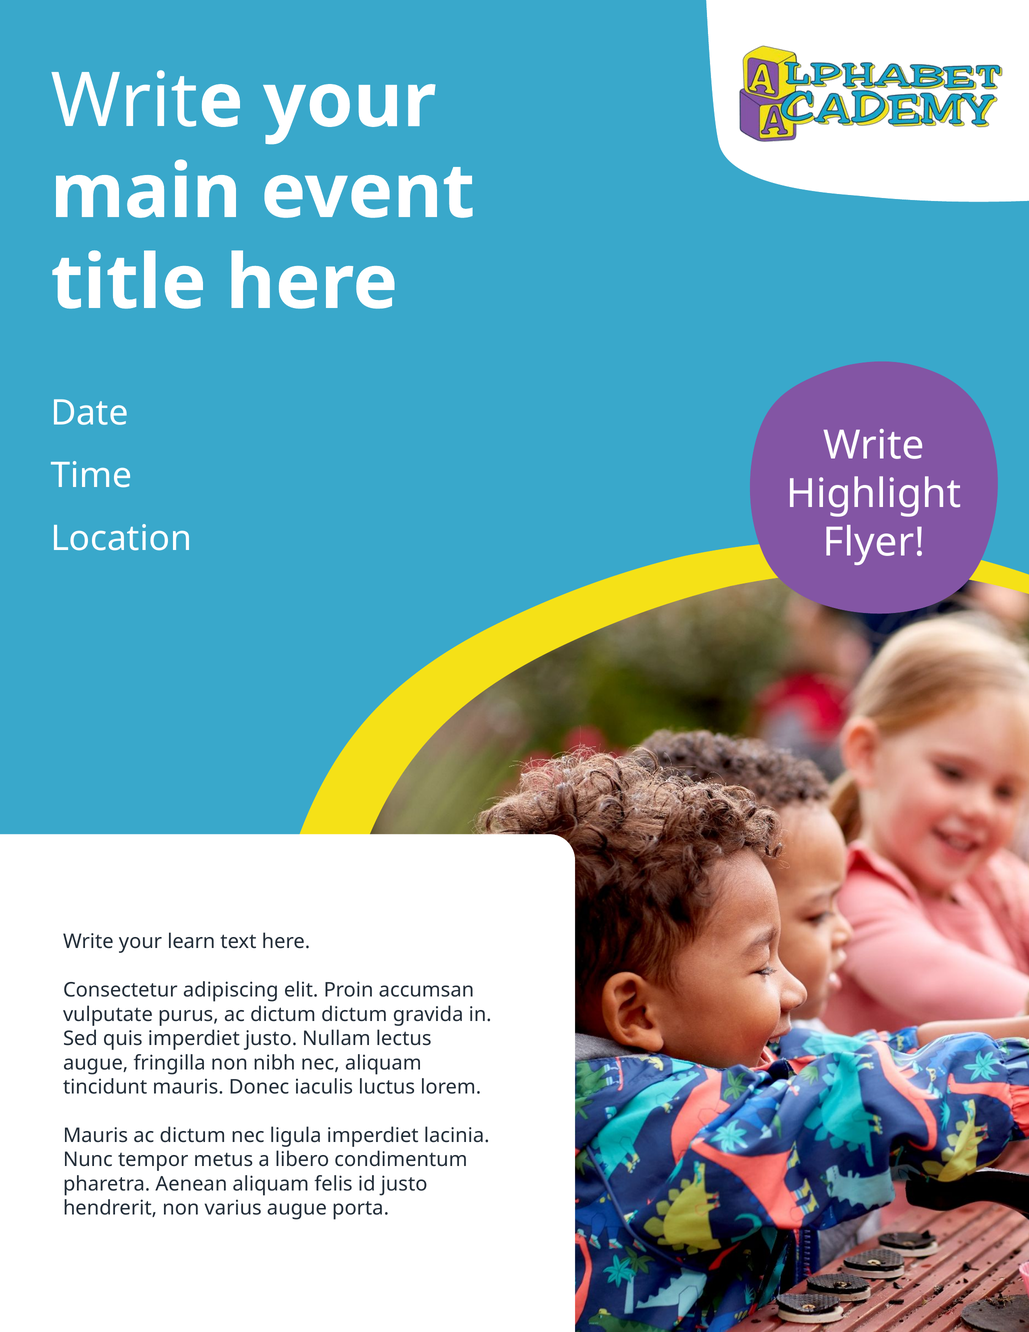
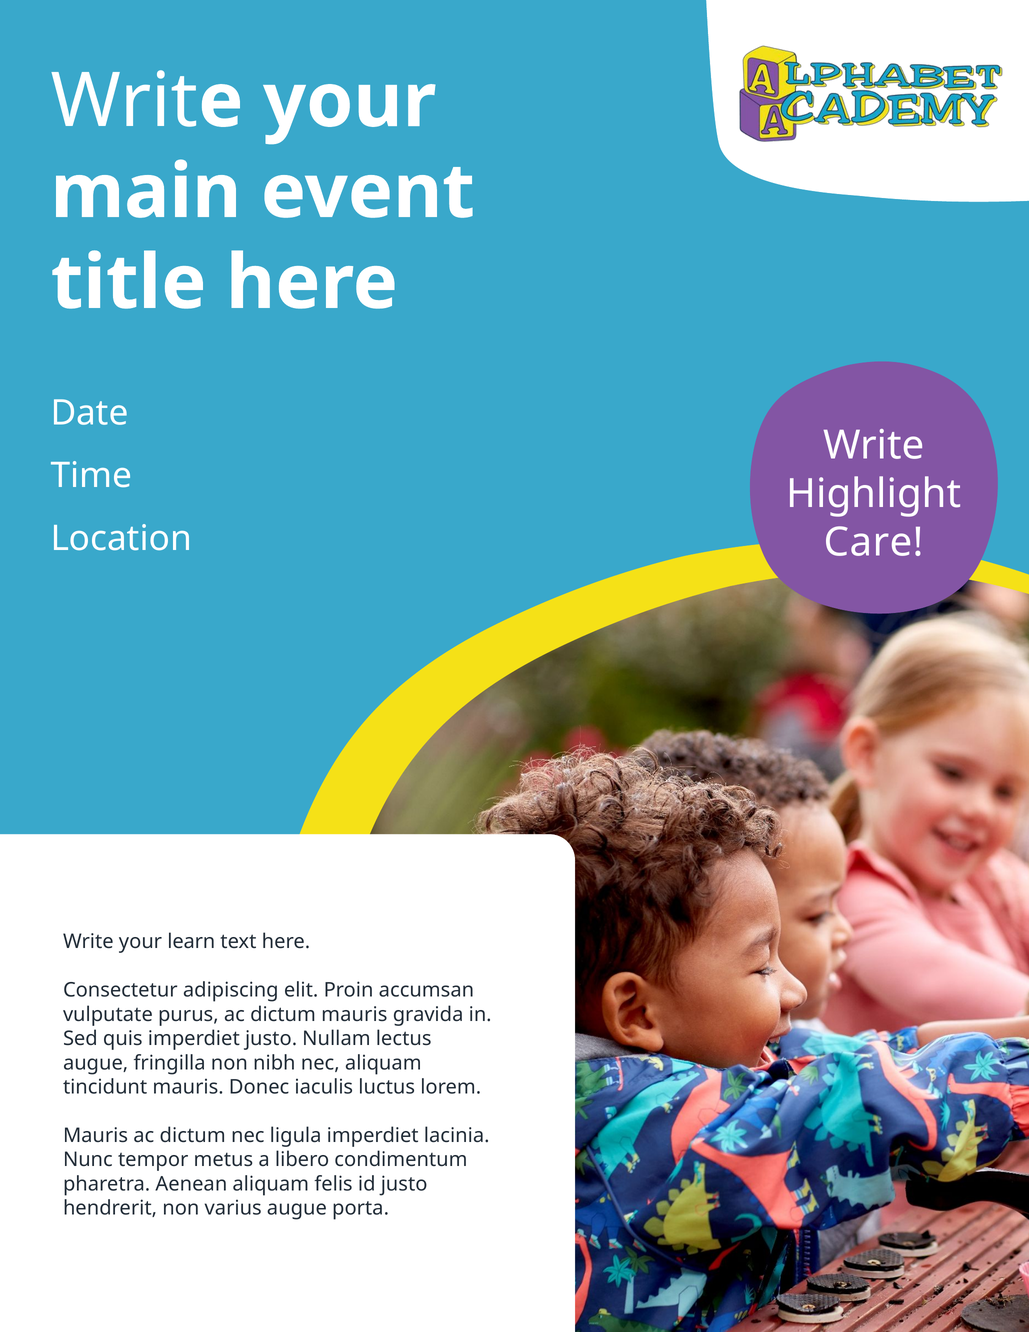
Flyer: Flyer -> Care (874, 542)
dictum dictum: dictum -> mauris (354, 1014)
